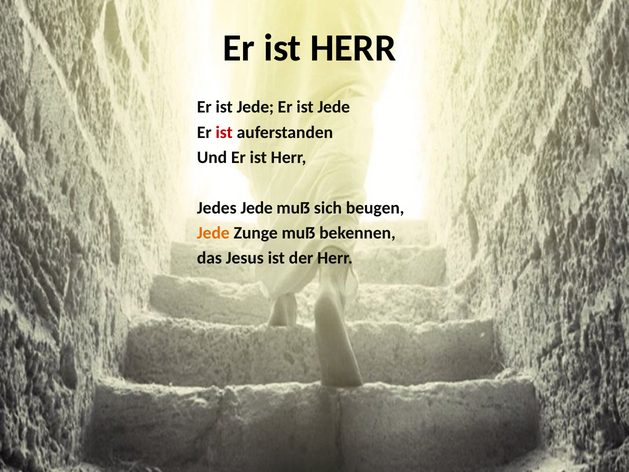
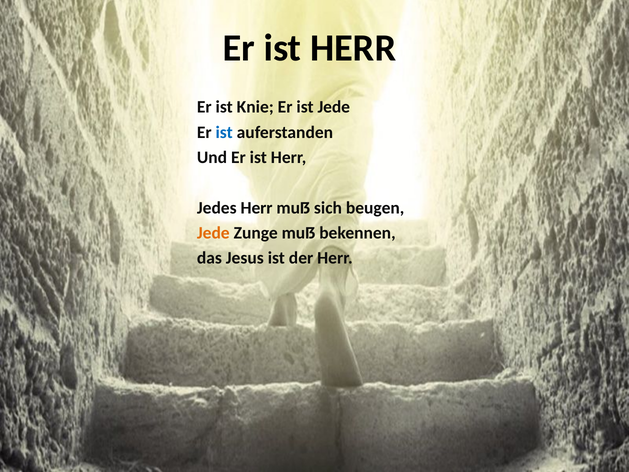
Jede: Jede -> Knie (255, 107)
ist colour: red -> blue (224, 132)
Jedes Jede: Jede -> Herr (257, 208)
